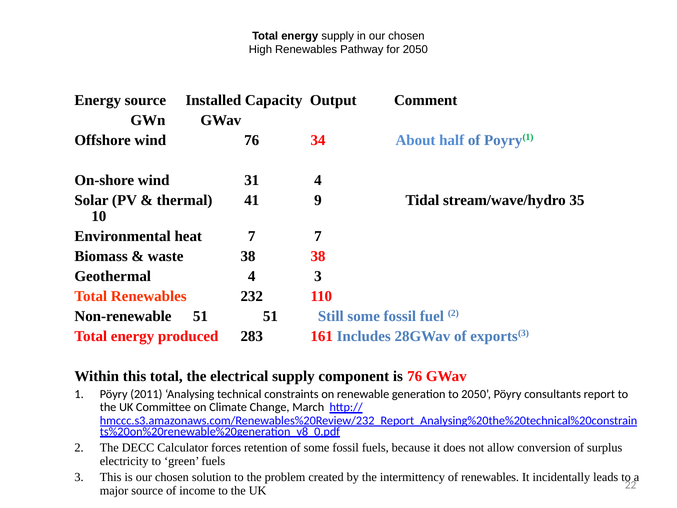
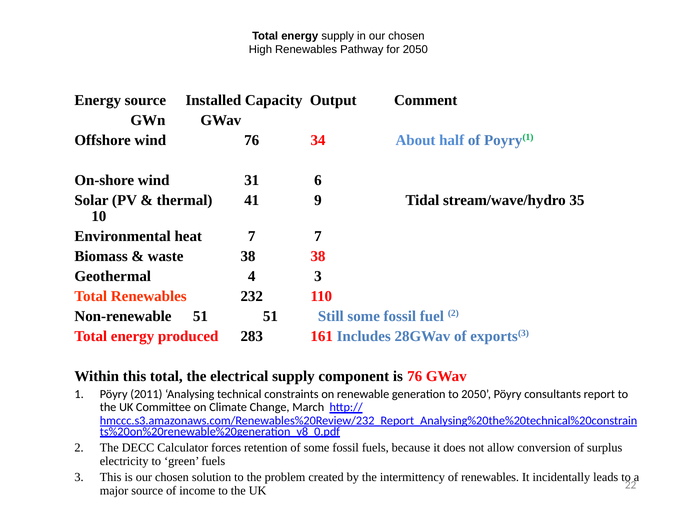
31 4: 4 -> 6 (318, 180)
